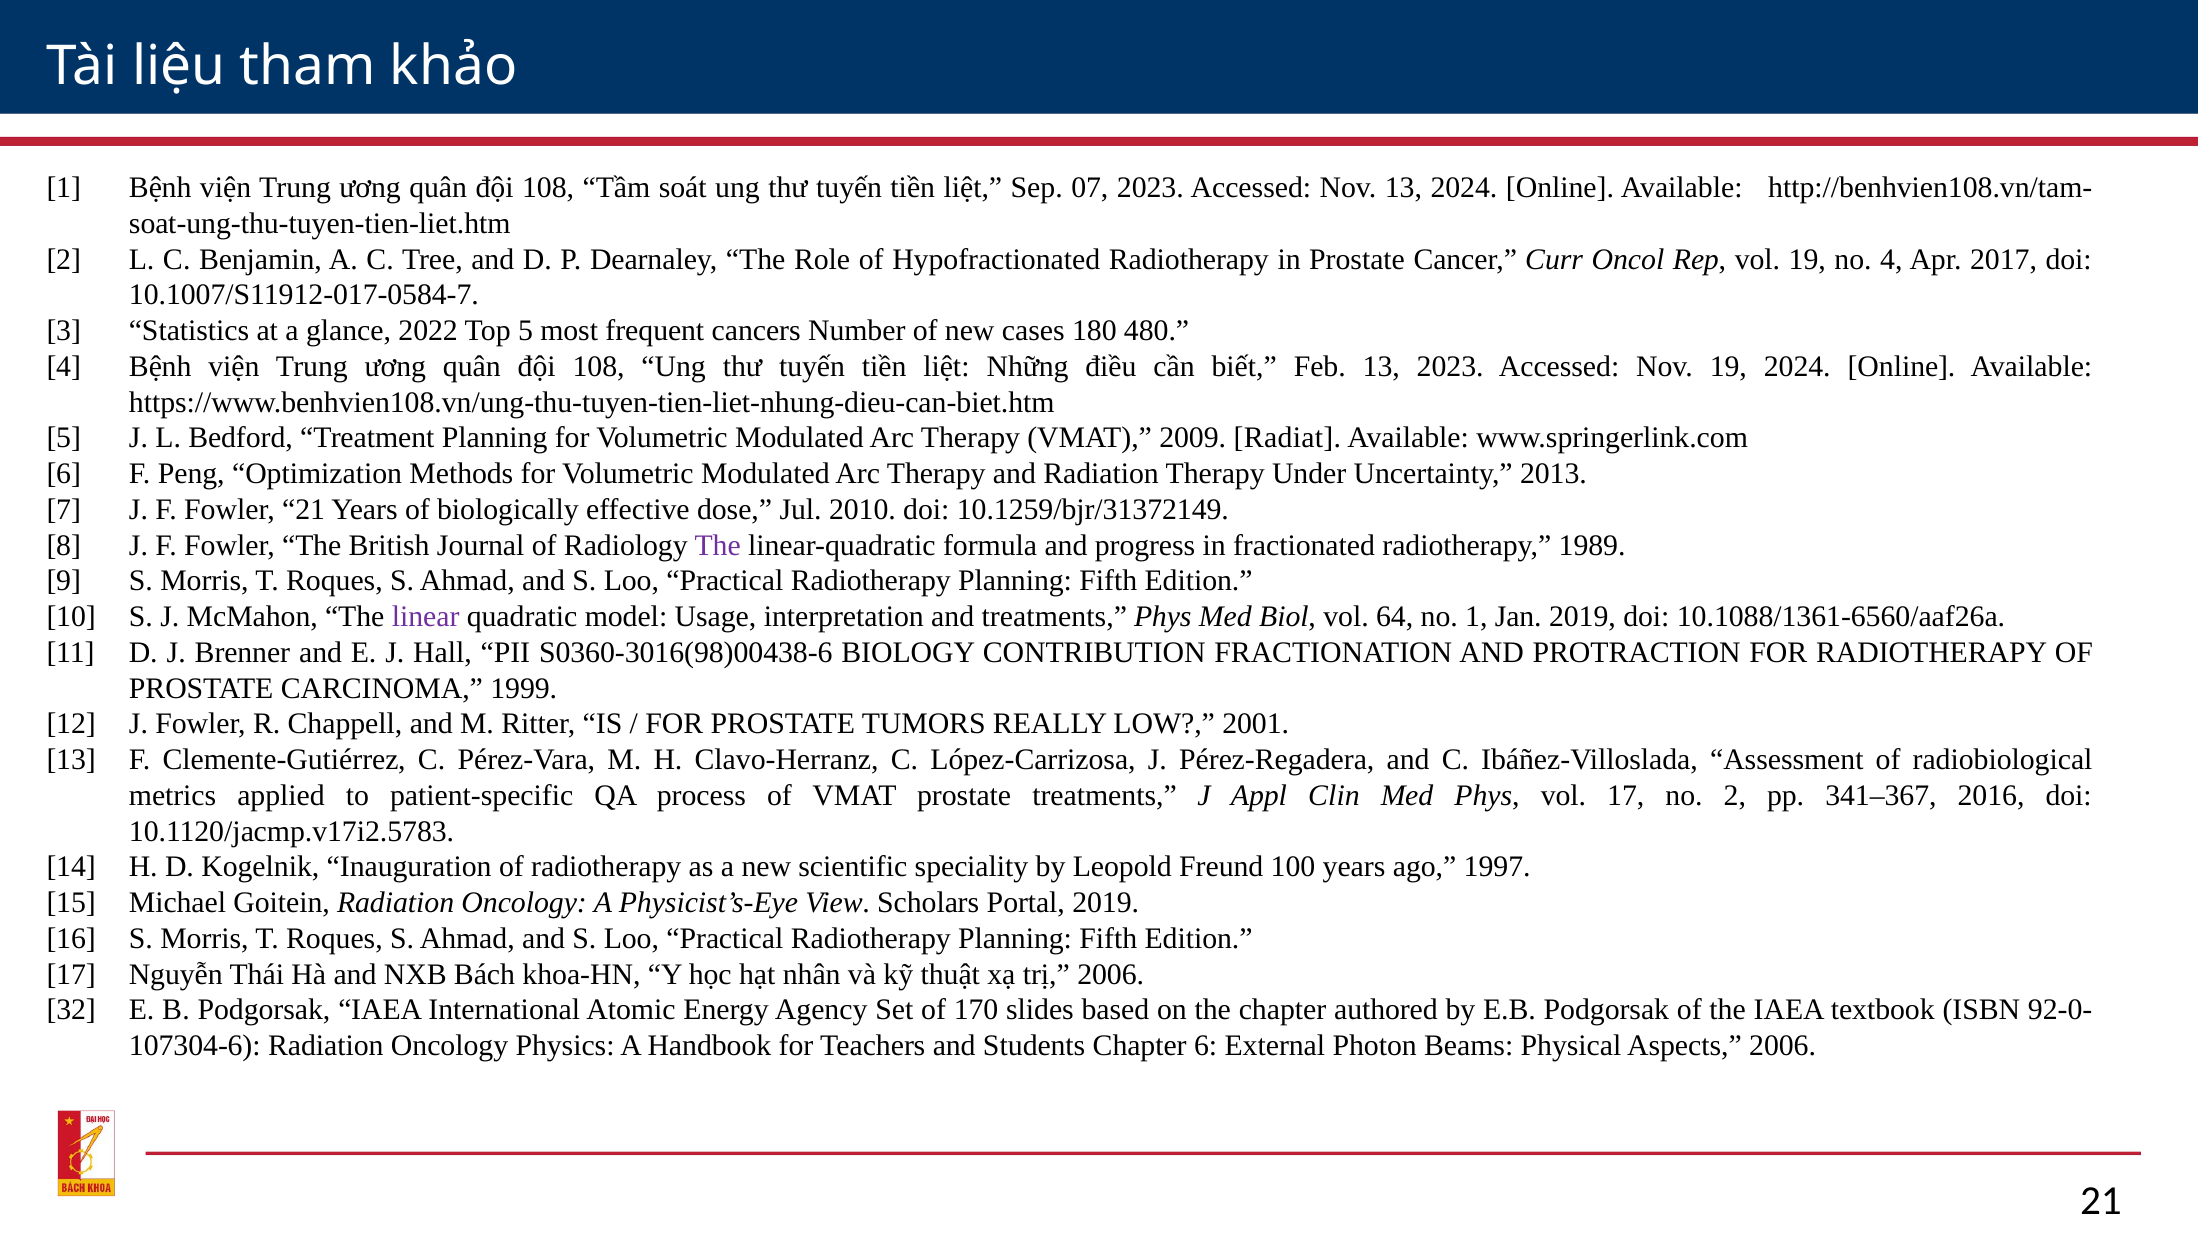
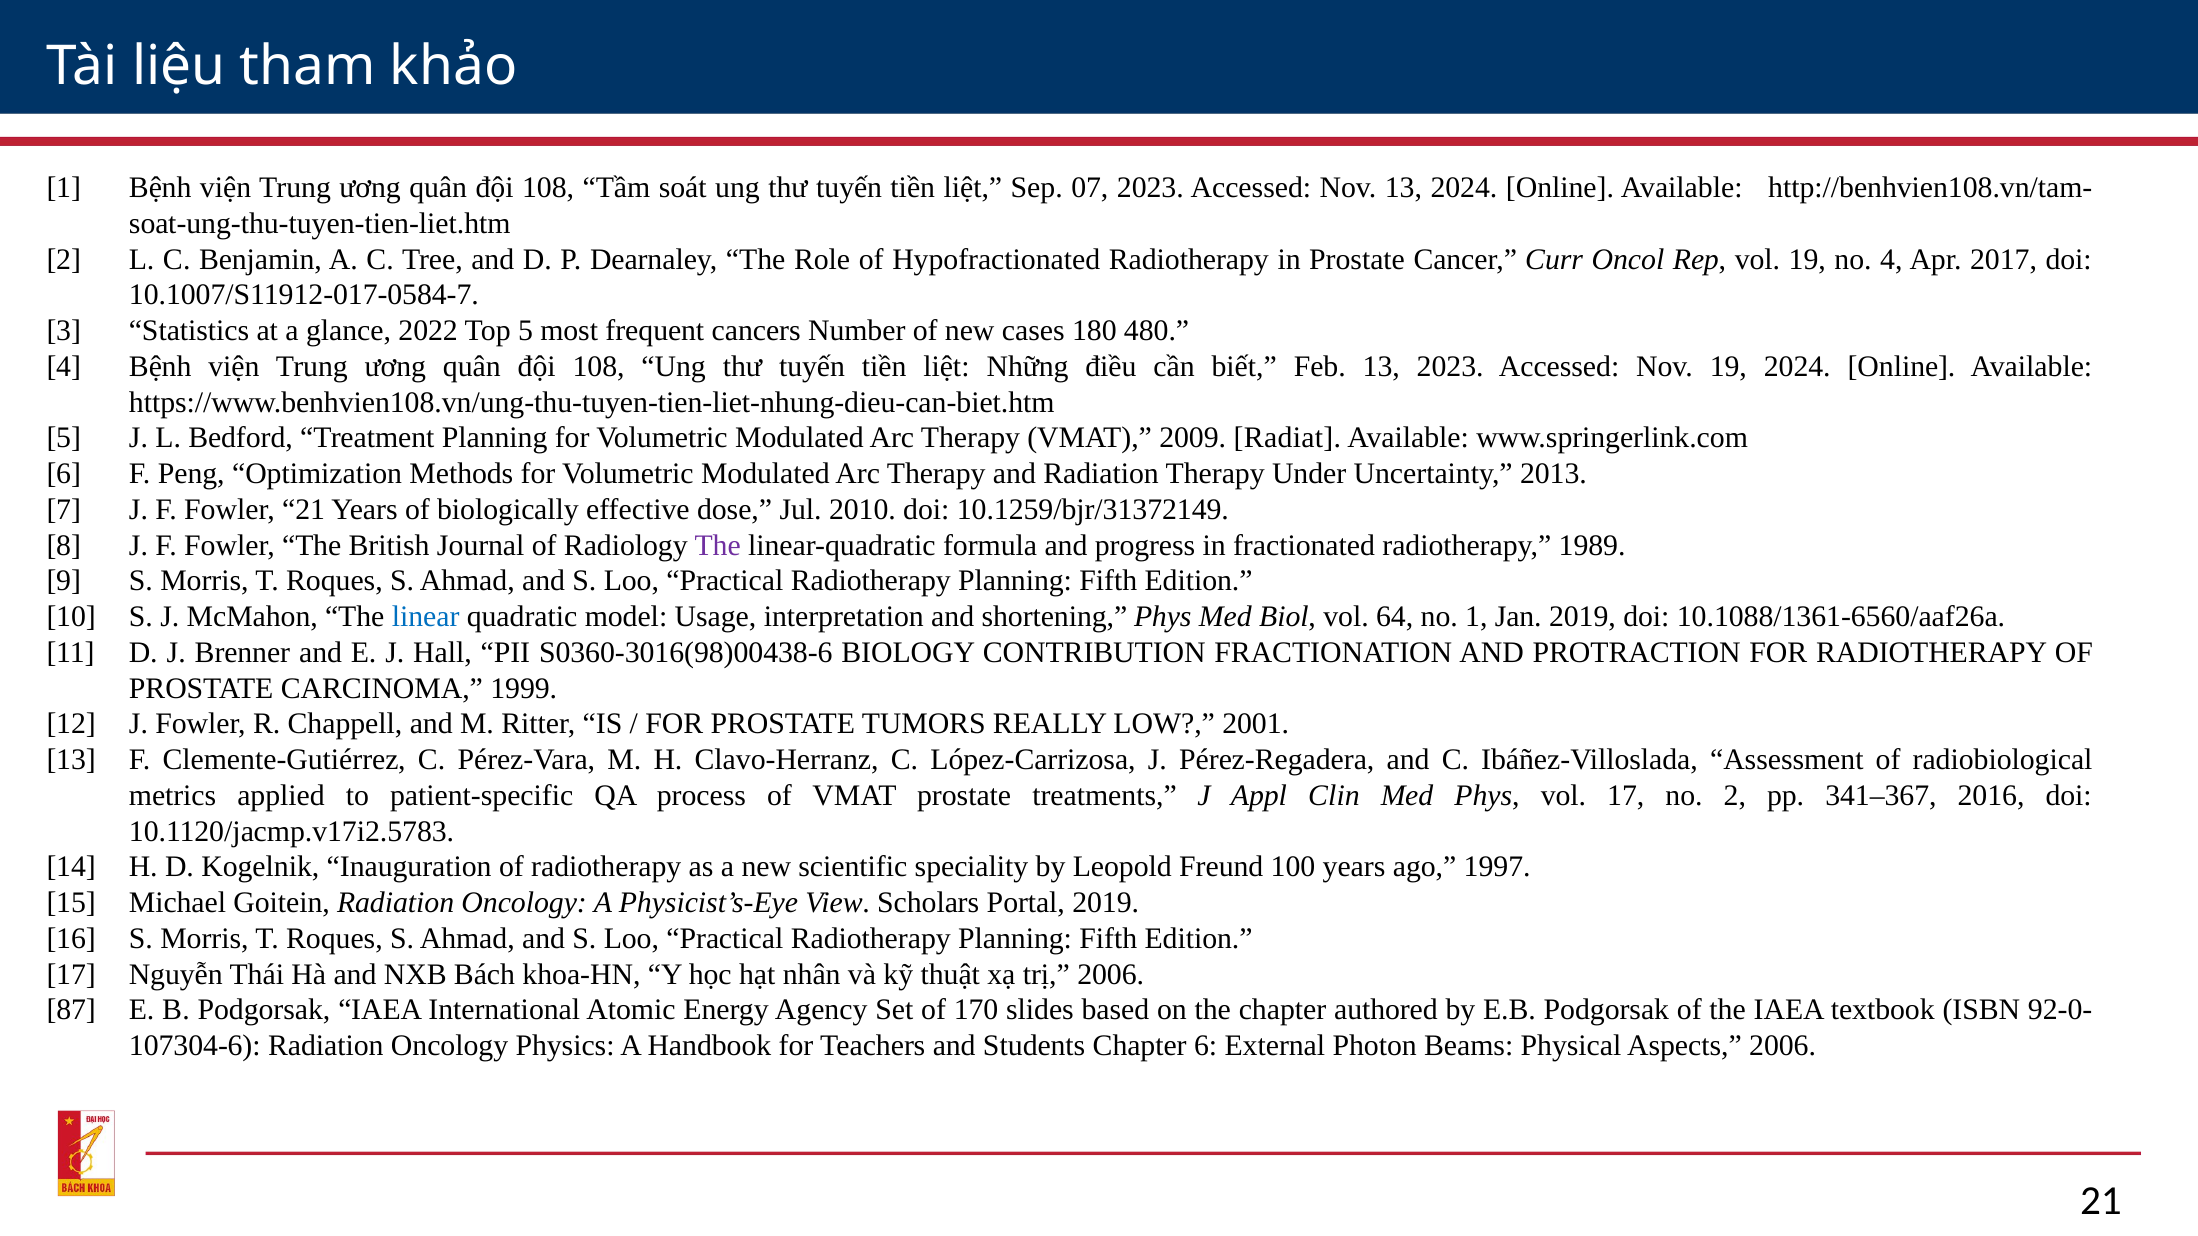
linear colour: purple -> blue (426, 617)
and treatments: treatments -> shortening (1054, 617)
32: 32 -> 87 (71, 1010)
